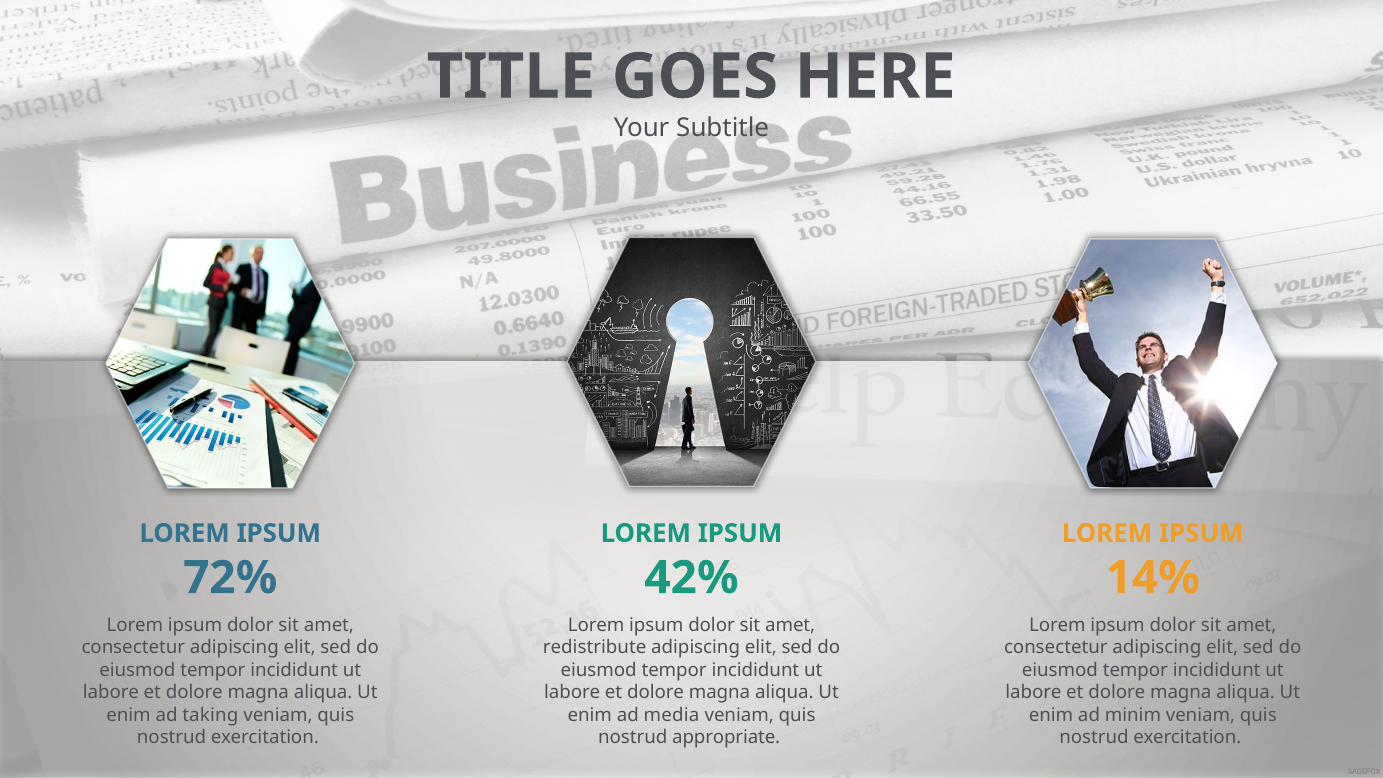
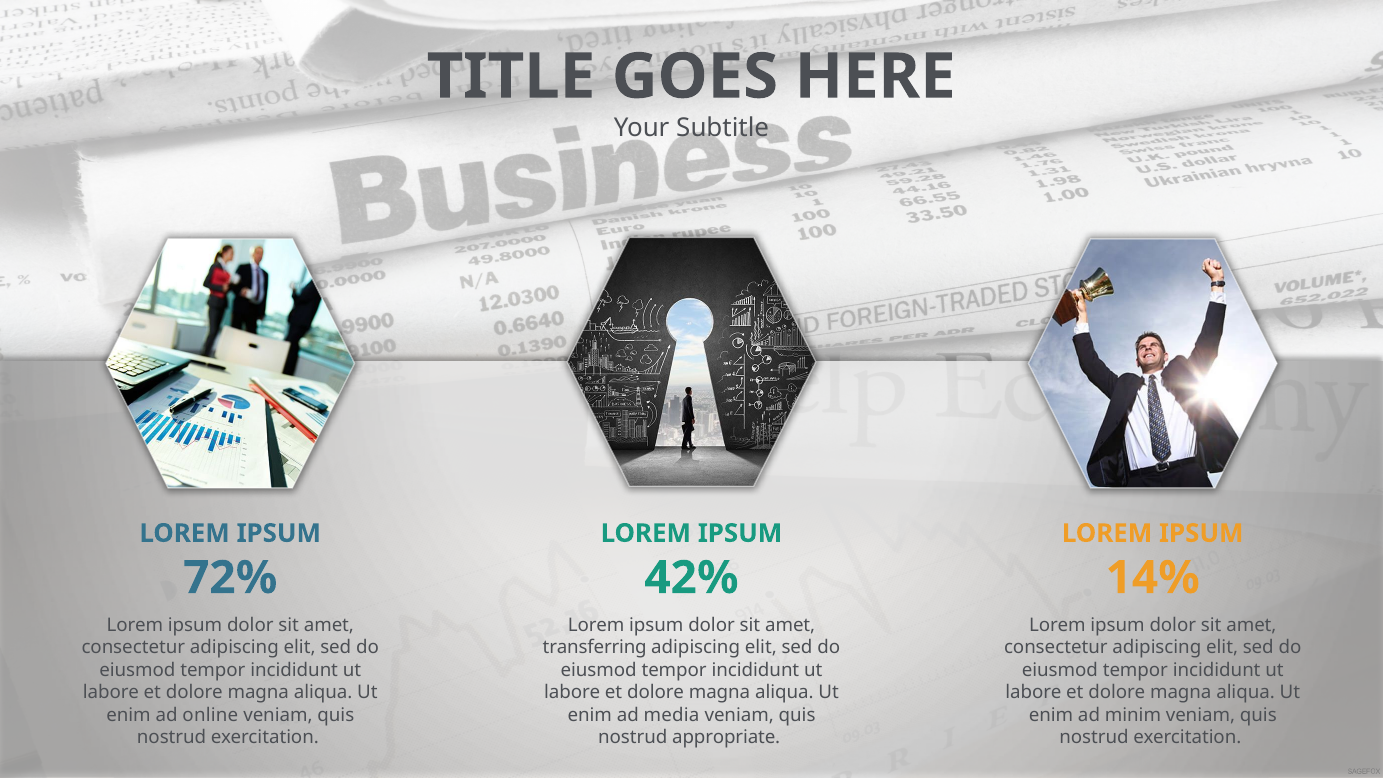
redistribute: redistribute -> transferring (595, 648)
taking: taking -> online (210, 715)
